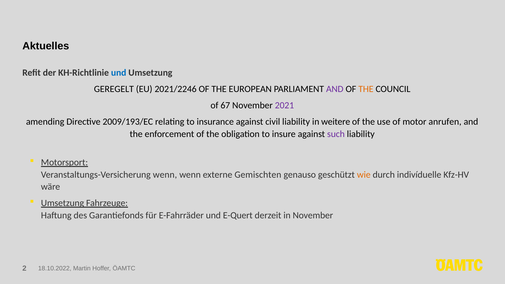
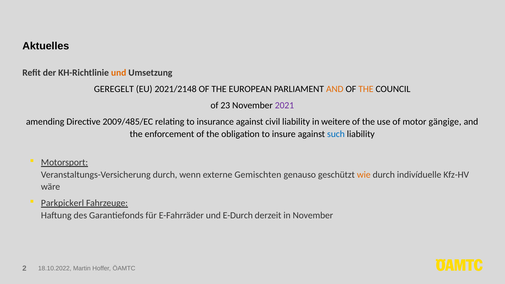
und colour: blue -> orange (119, 73)
2021/2246: 2021/2246 -> 2021/2148 (176, 89)
AND colour: purple -> orange (335, 89)
67: 67 -> 23 (225, 105)
2009/193/EC: 2009/193/EC -> 2009/485/EC (128, 122)
anrufen: anrufen -> gängige (445, 122)
such colour: purple -> blue (336, 134)
Veranstaltungs-Versicherung wenn: wenn -> durch (165, 175)
Umsetzung: Umsetzung -> Parkpickerl (62, 203)
E-Quert: E-Quert -> E-Durch (238, 215)
